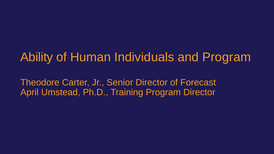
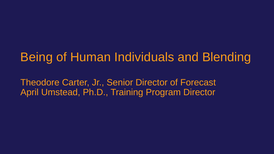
Ability: Ability -> Being (37, 57)
and Program: Program -> Blending (227, 57)
